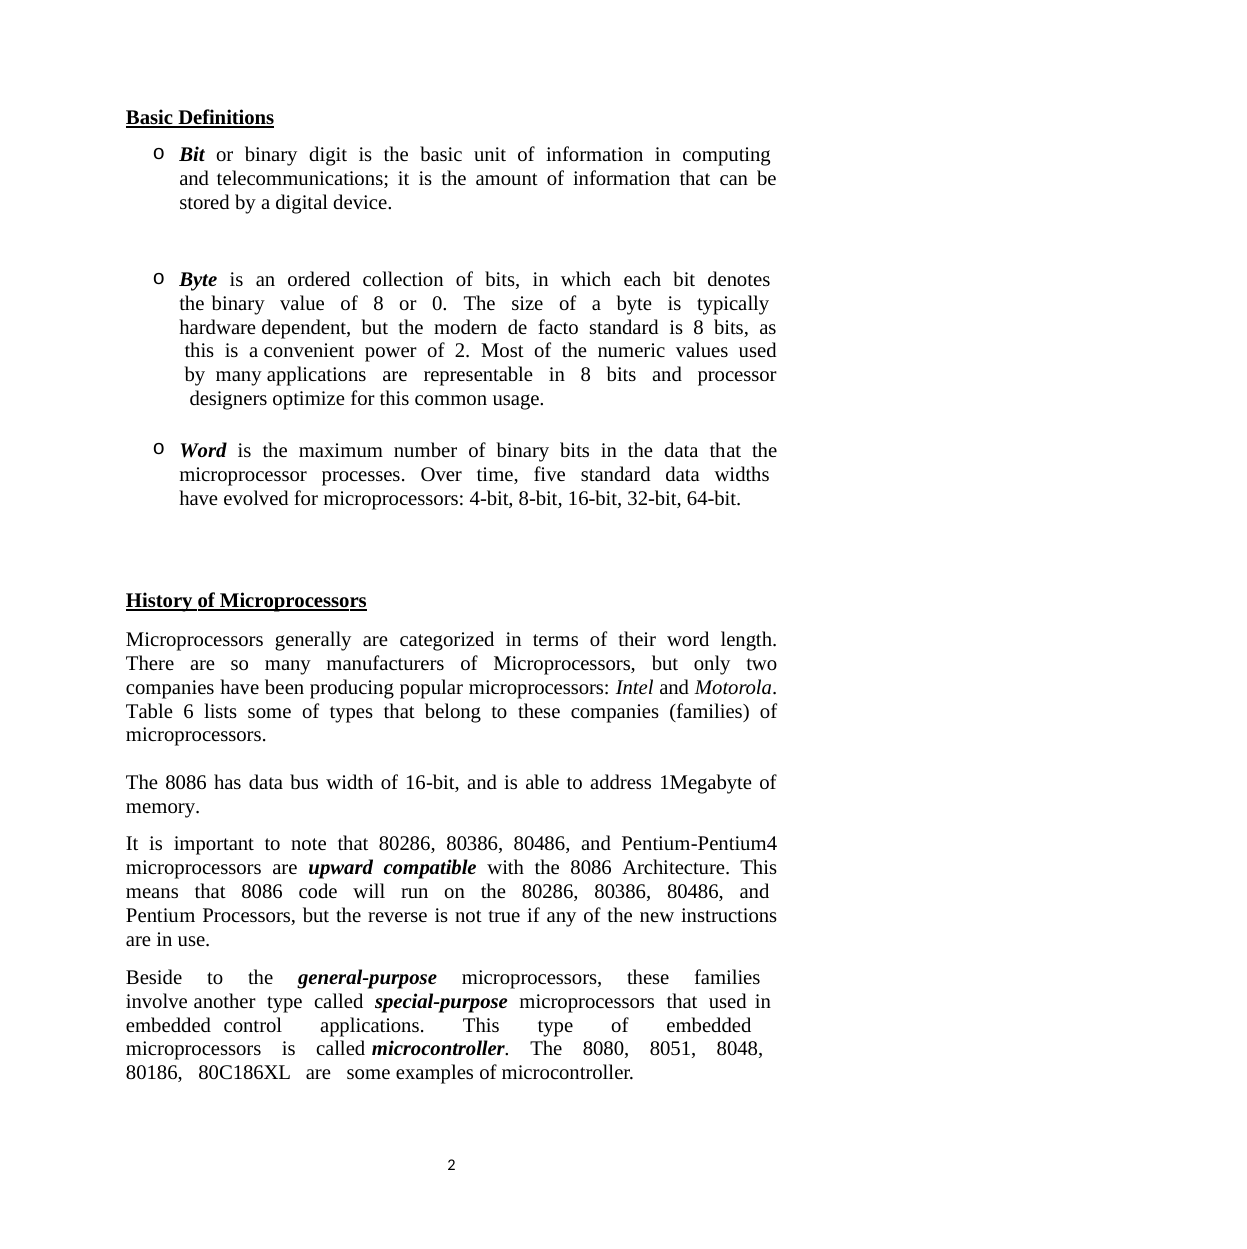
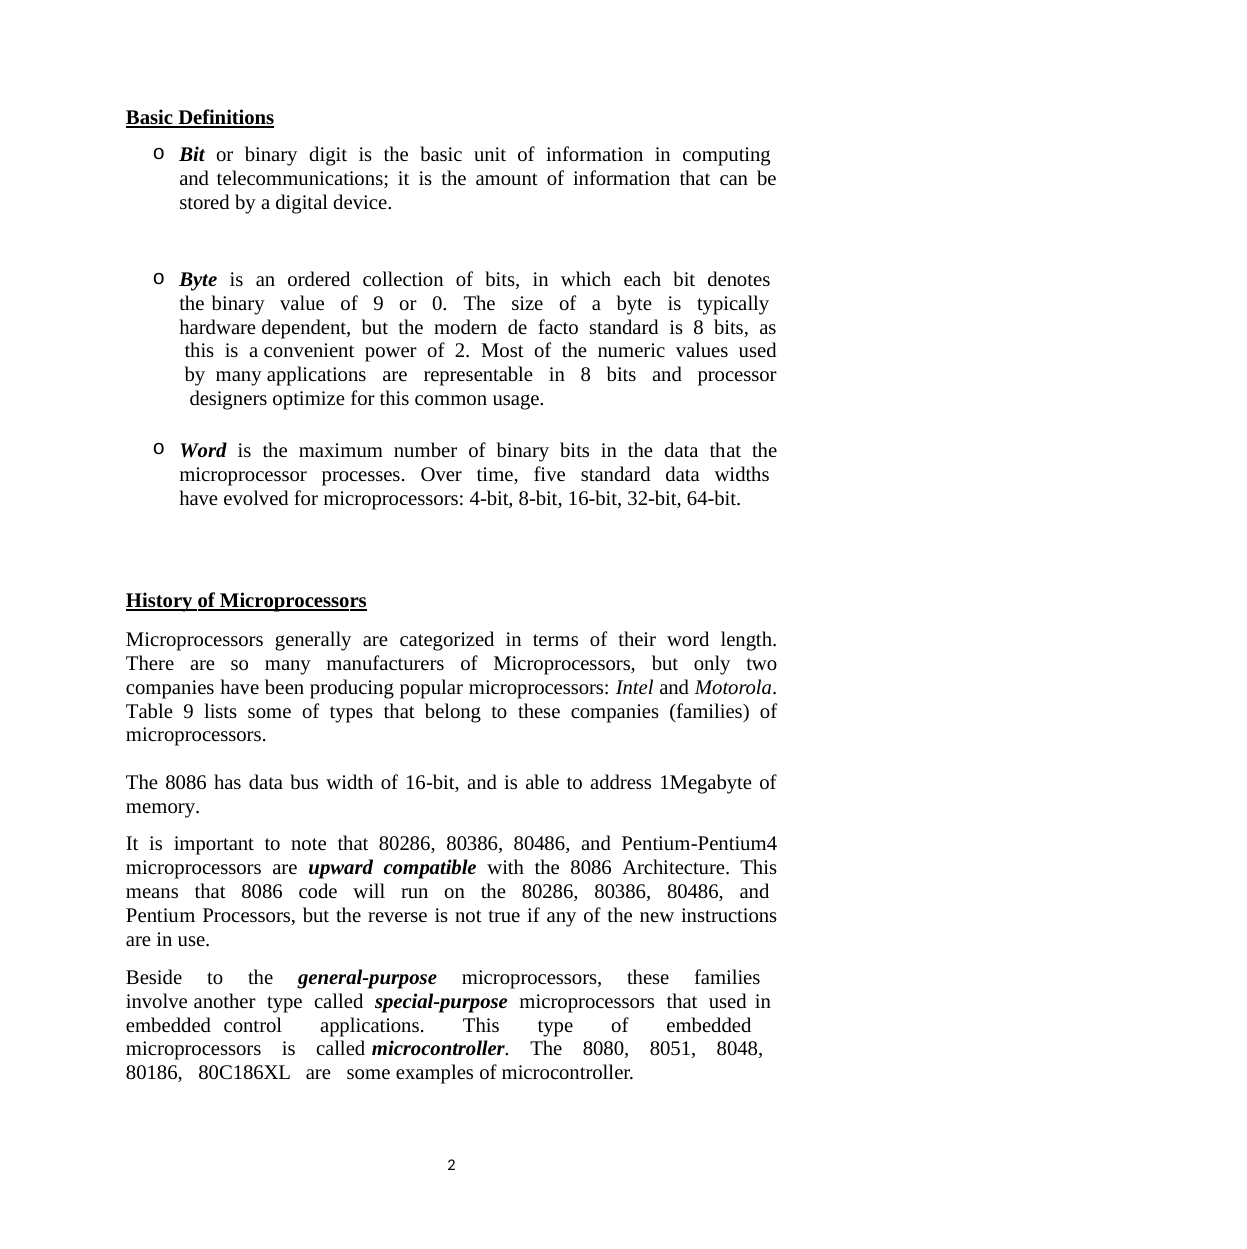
of 8: 8 -> 9 (378, 304)
Table 6: 6 -> 9 (189, 711)
